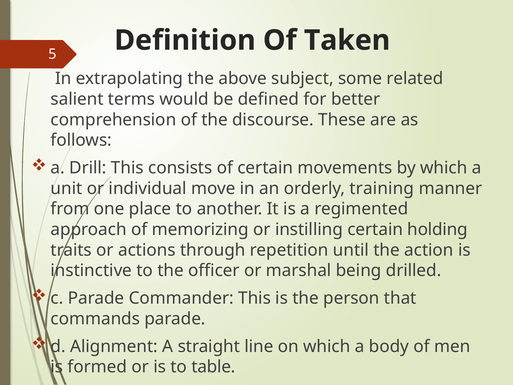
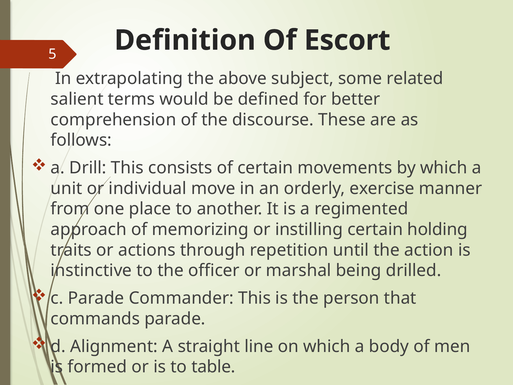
Taken: Taken -> Escort (347, 40)
training: training -> exercise (382, 188)
